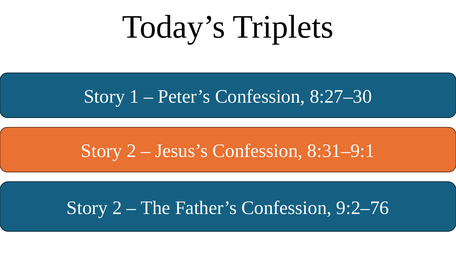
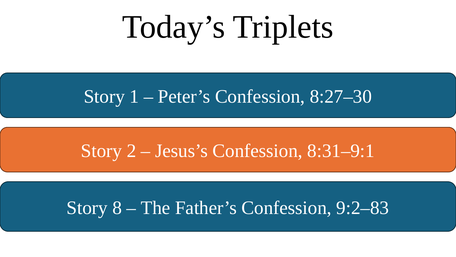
2: 2 -> 8 (117, 207)
9:2–76: 9:2–76 -> 9:2–83 (363, 207)
